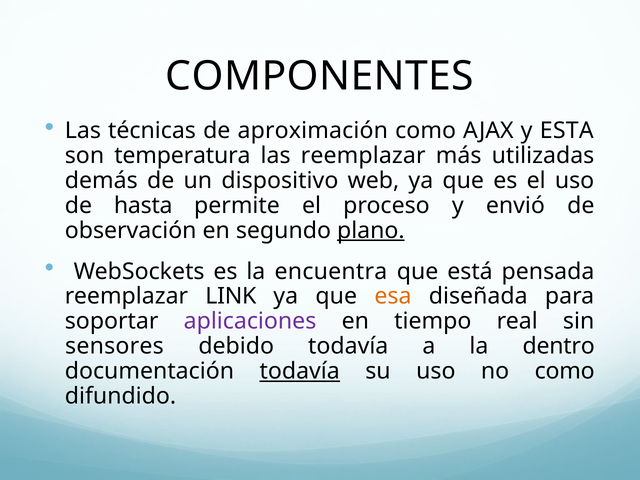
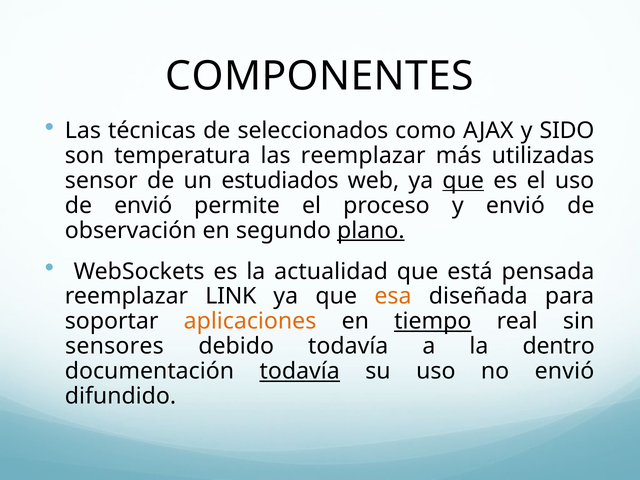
aproximación: aproximación -> seleccionados (313, 131)
ESTA: ESTA -> SIDO (567, 131)
demás: demás -> sensor (101, 181)
dispositivo: dispositivo -> estudiados (280, 181)
que underline: none -> present (463, 181)
de hasta: hasta -> envió (143, 206)
encuentra: encuentra -> actualidad (331, 271)
aplicaciones colour: purple -> orange (250, 321)
tiempo underline: none -> present (433, 321)
no como: como -> envió (564, 371)
